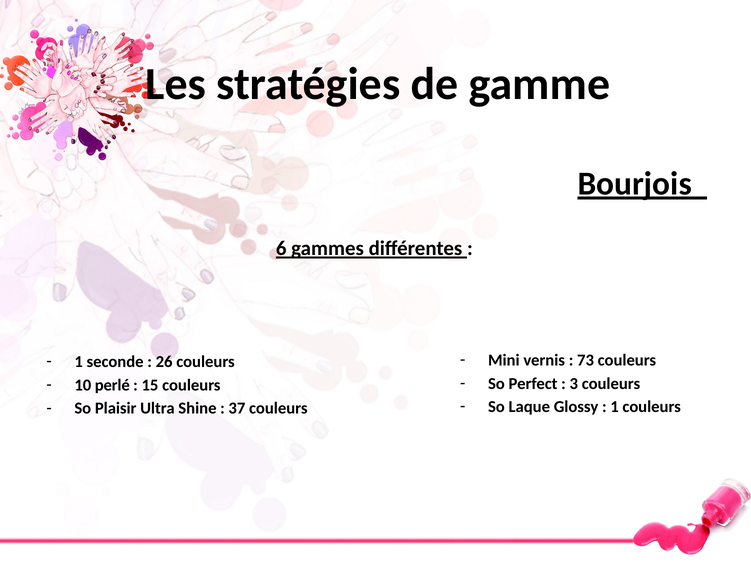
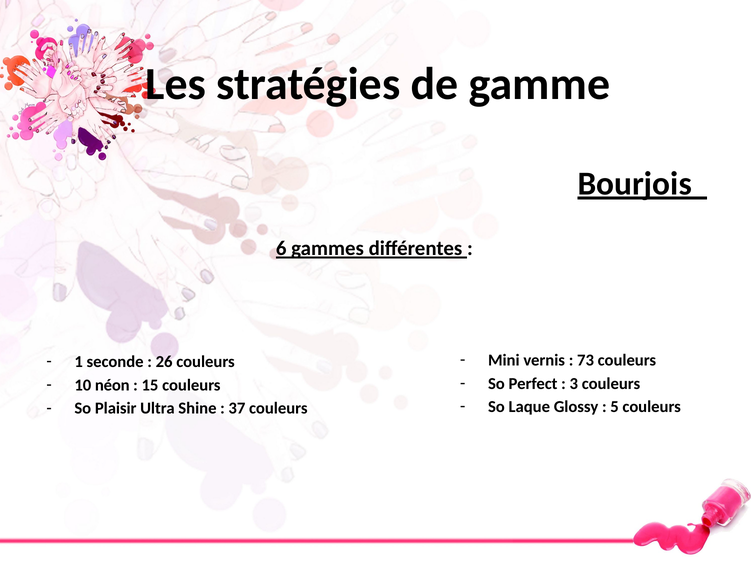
perlé: perlé -> néon (112, 385)
1: 1 -> 5 (614, 407)
